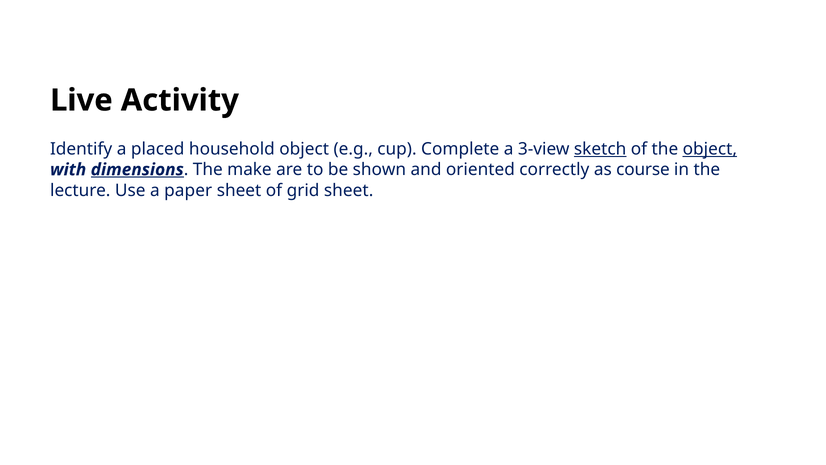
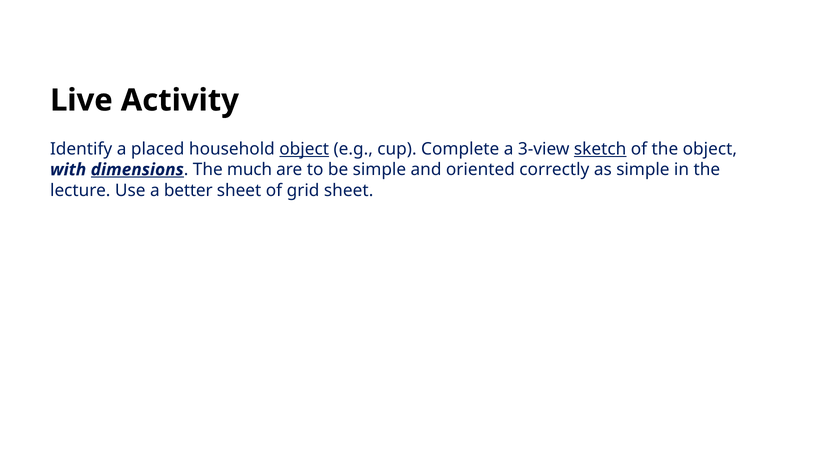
object underline: none -> present (304, 149)
object underline: present -> none (710, 149)
make: make -> much (250, 170)
be shown: shown -> simple (379, 170)
as course: course -> simple (643, 170)
paper: paper -> better (188, 190)
